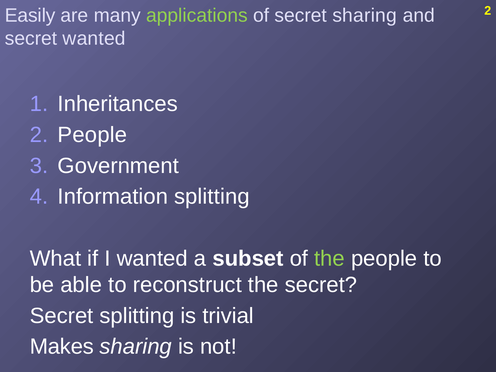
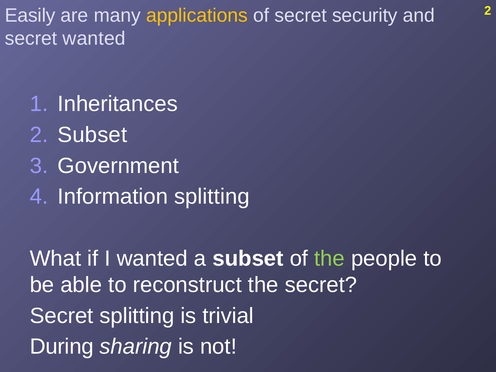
applications colour: light green -> yellow (197, 15)
secret sharing: sharing -> security (365, 15)
2 People: People -> Subset (92, 135)
Makes: Makes -> During (62, 347)
